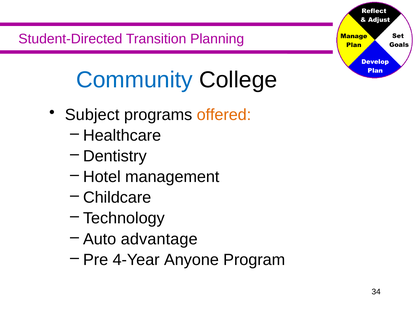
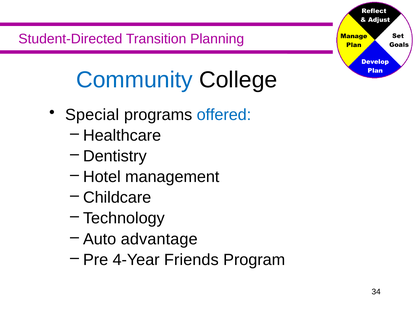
Subject: Subject -> Special (92, 115)
offered colour: orange -> blue (224, 115)
Anyone: Anyone -> Friends (191, 260)
